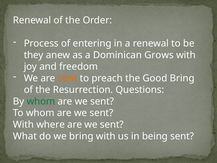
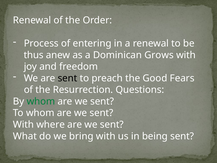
they: they -> thus (34, 55)
sent colour: orange -> black (67, 78)
Good Bring: Bring -> Fears (182, 78)
